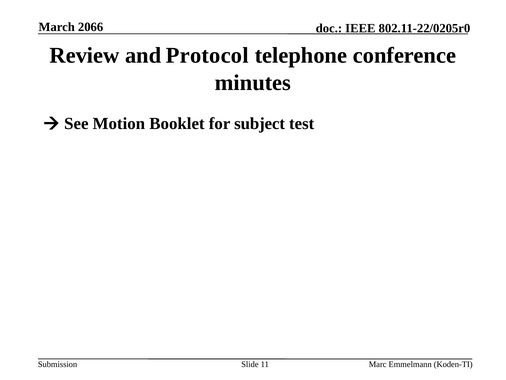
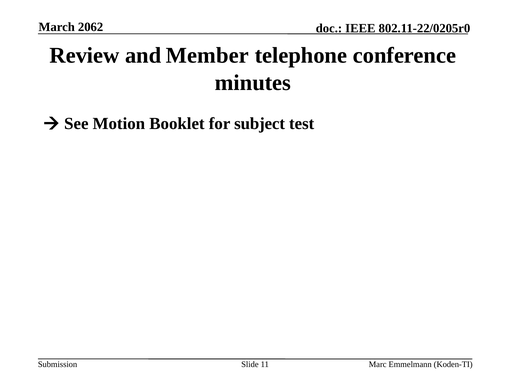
2066: 2066 -> 2062 (91, 27)
Protocol: Protocol -> Member (207, 55)
